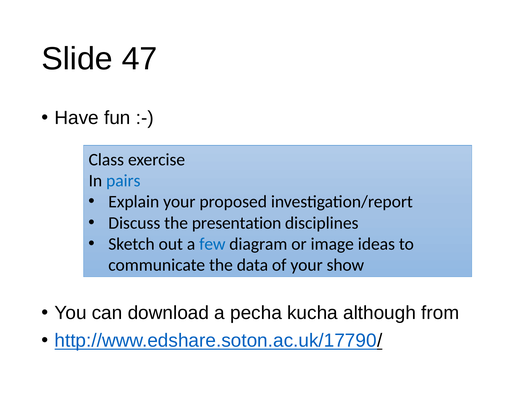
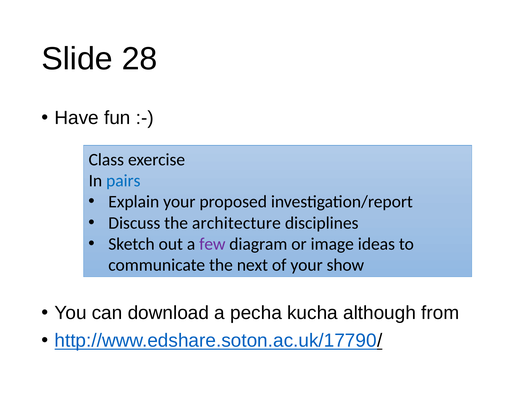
47: 47 -> 28 (140, 59)
presentation: presentation -> architecture (236, 223)
few colour: blue -> purple (212, 244)
data: data -> next (252, 265)
